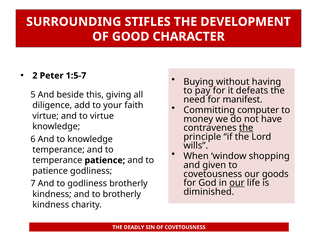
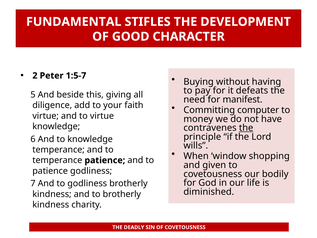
SURROUNDING: SURROUNDING -> FUNDAMENTAL (74, 22)
goods: goods -> bodily (275, 174)
our underline: present -> none (237, 183)
